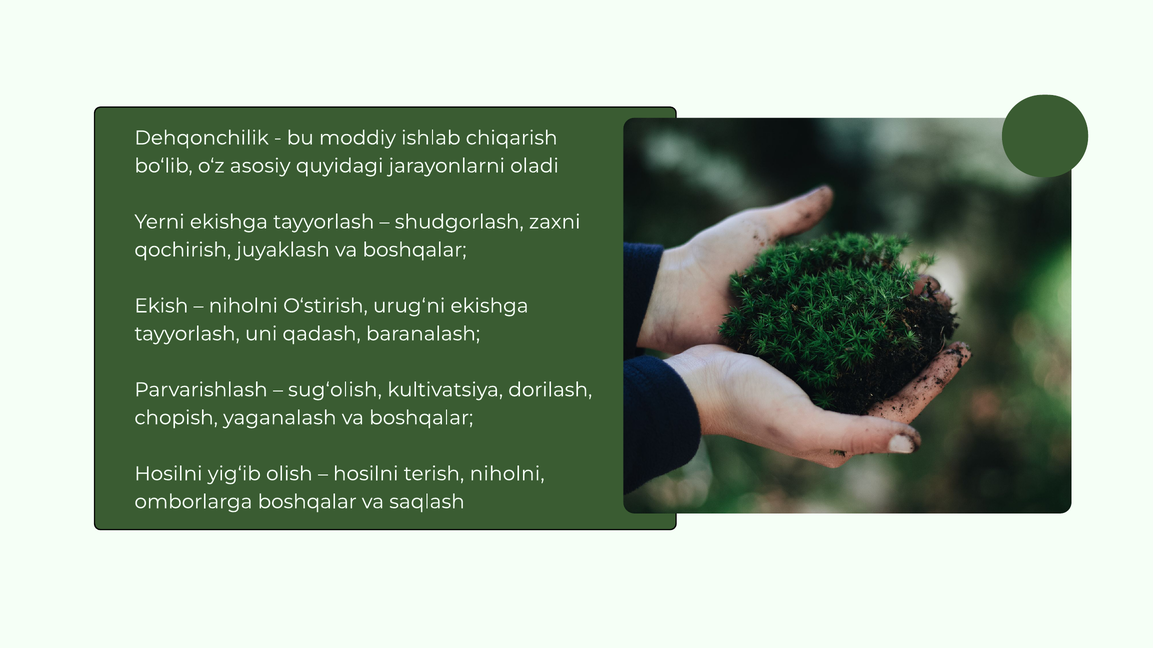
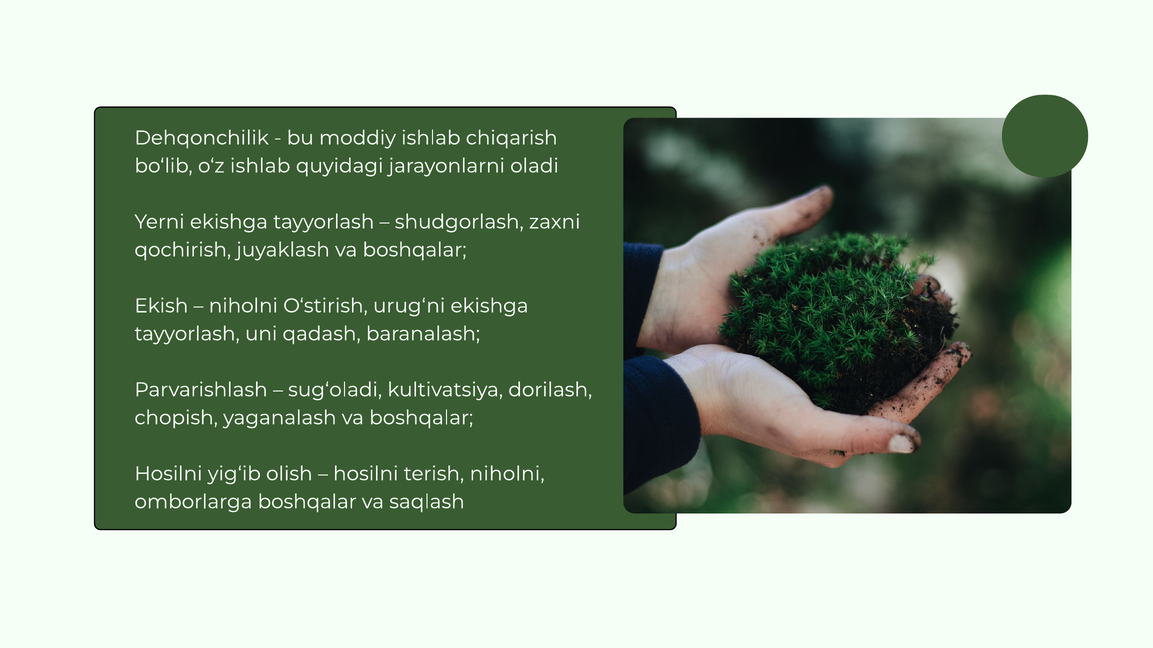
o‘z asosiy: asosiy -> ishlab (260, 166)
sug‘olish: sug‘olish -> sug‘oladi (335, 390)
